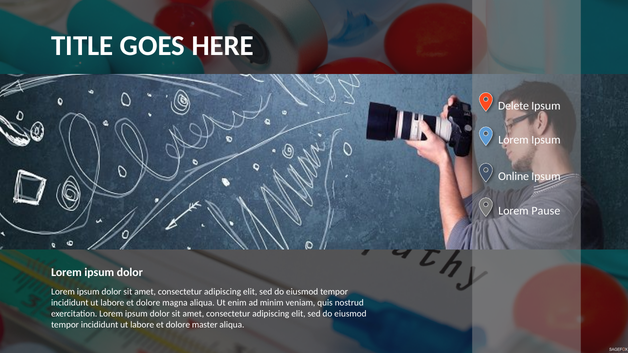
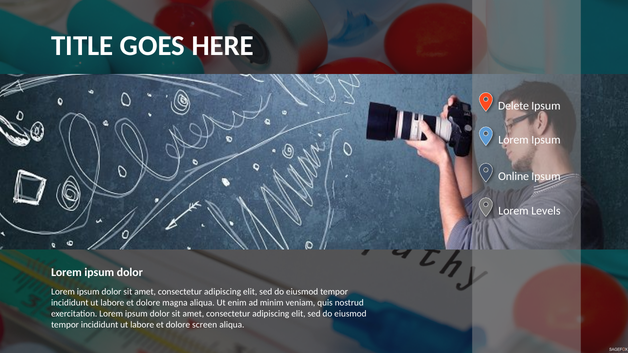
Pause: Pause -> Levels (546, 211)
master: master -> screen (205, 325)
